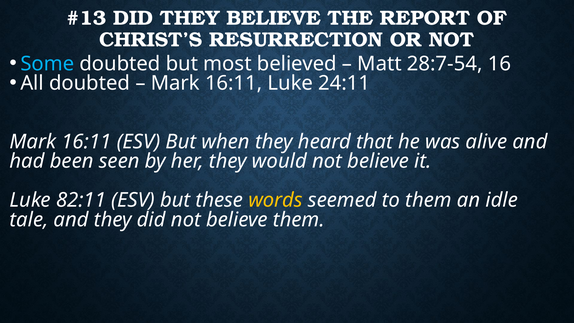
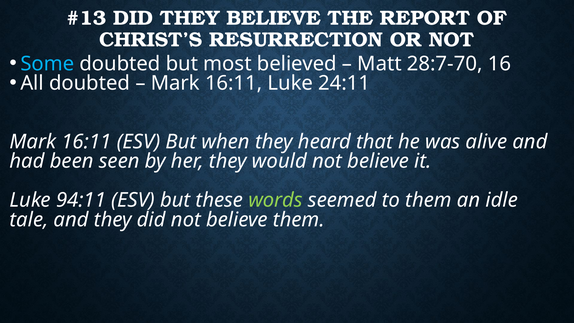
28:7-54: 28:7-54 -> 28:7-70 (445, 64)
82:11: 82:11 -> 94:11 (81, 200)
words colour: yellow -> light green (276, 200)
